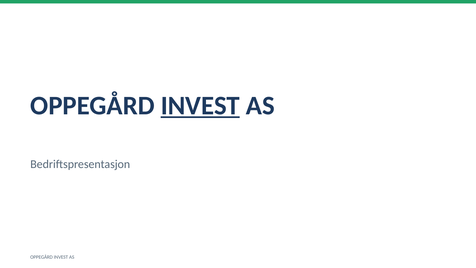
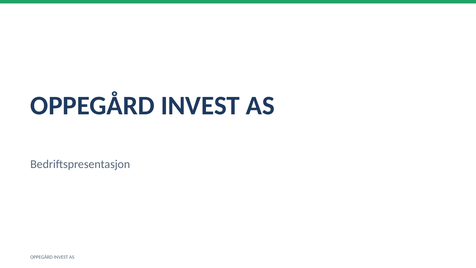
INVEST underline: present -> none (200, 106)
